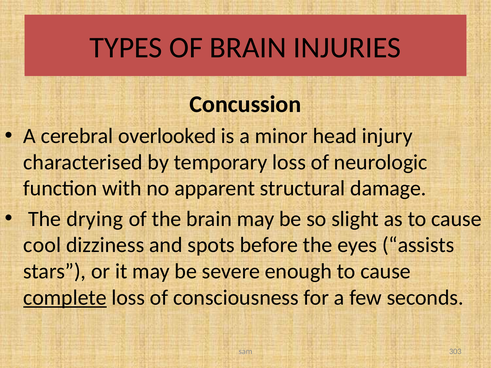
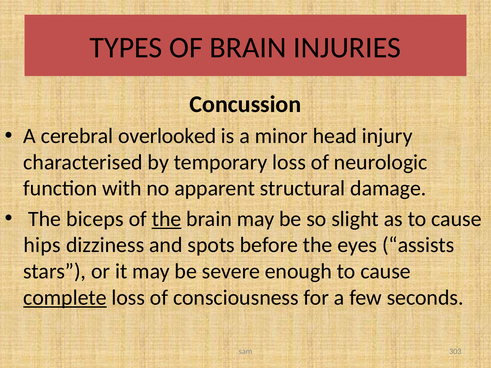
drying: drying -> biceps (95, 219)
the underline: none -> present (167, 219)
cool: cool -> hips (42, 245)
